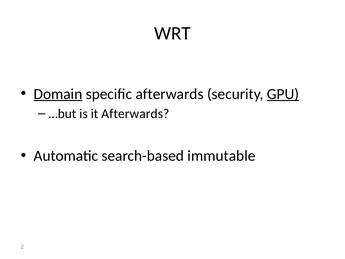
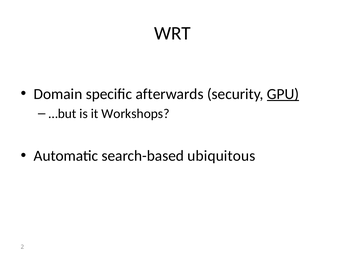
Domain underline: present -> none (58, 94)
it Afterwards: Afterwards -> Workshops (135, 114)
immutable: immutable -> ubiquitous (221, 156)
